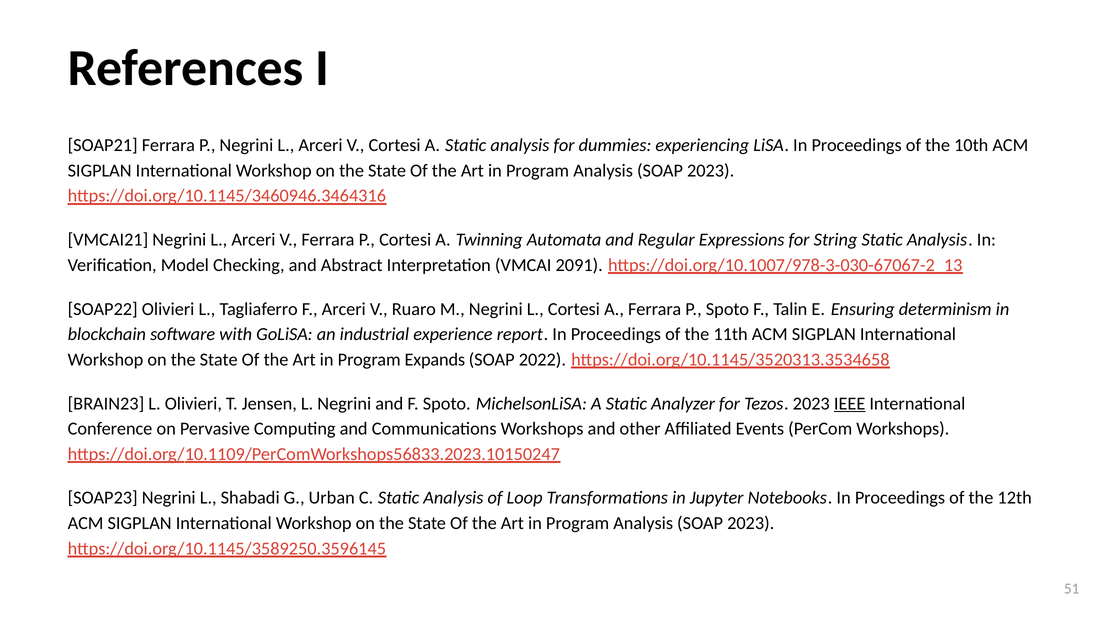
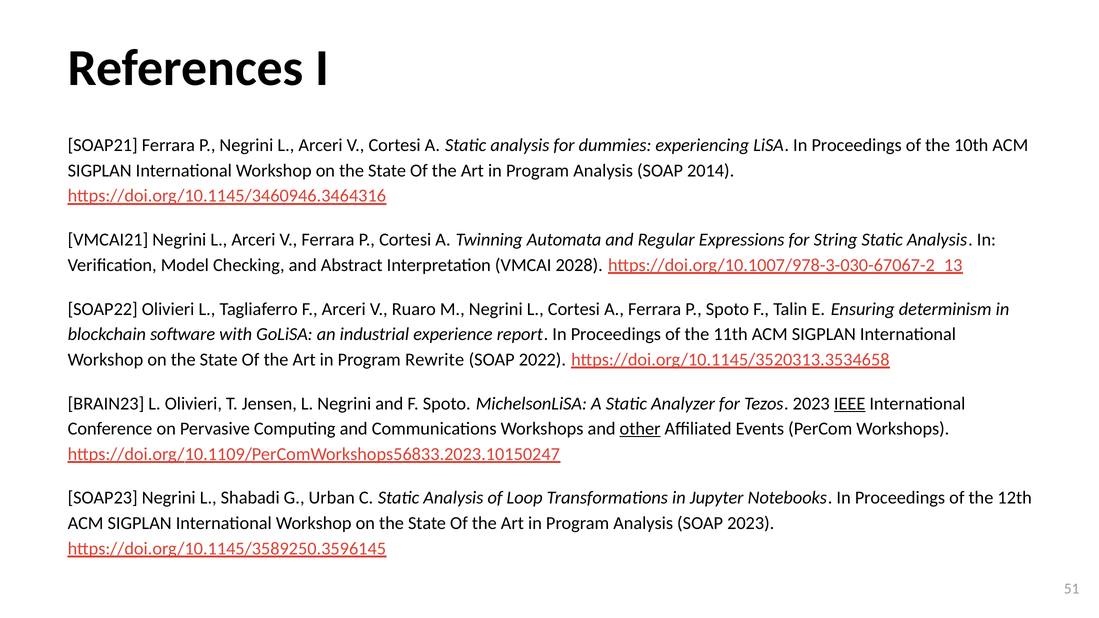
2023: 2023 -> 2014 (711, 171)
2091: 2091 -> 2028 (579, 265)
Expands: Expands -> Rewrite (435, 360)
other underline: none -> present (640, 429)
